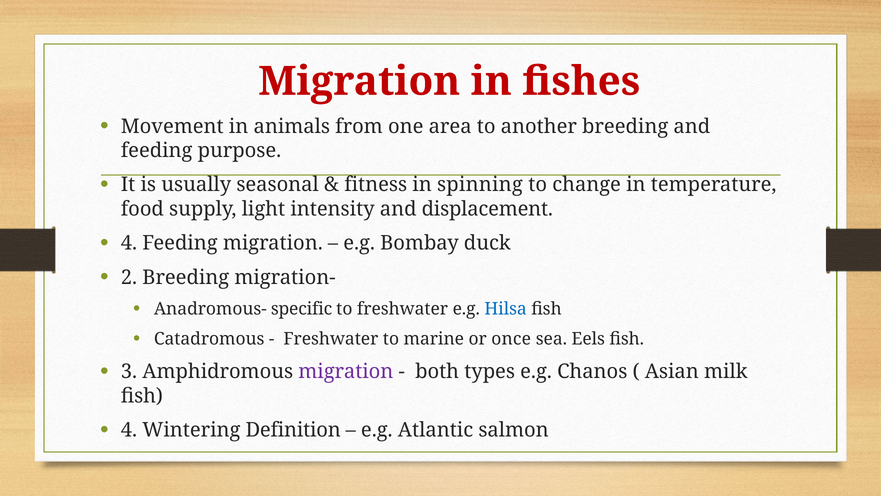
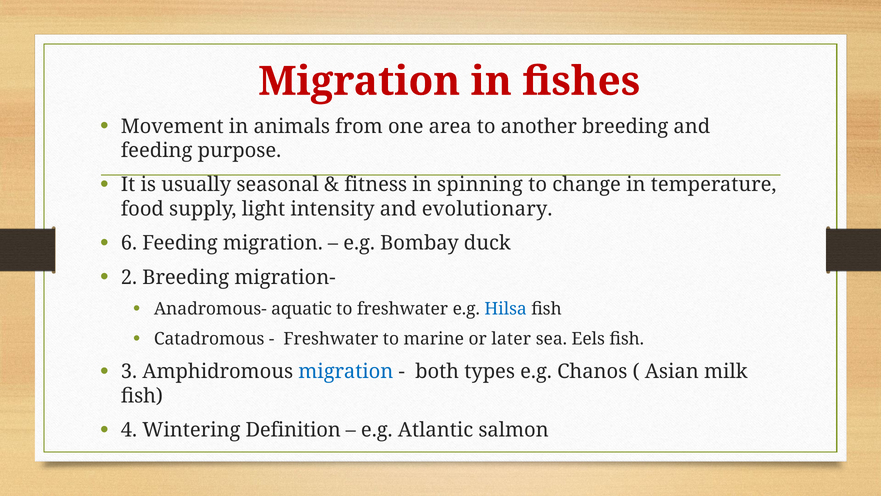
displacement: displacement -> evolutionary (487, 209)
4: 4 -> 6 (129, 243)
specific: specific -> aquatic (302, 309)
once: once -> later (511, 339)
migration colour: purple -> blue (346, 371)
